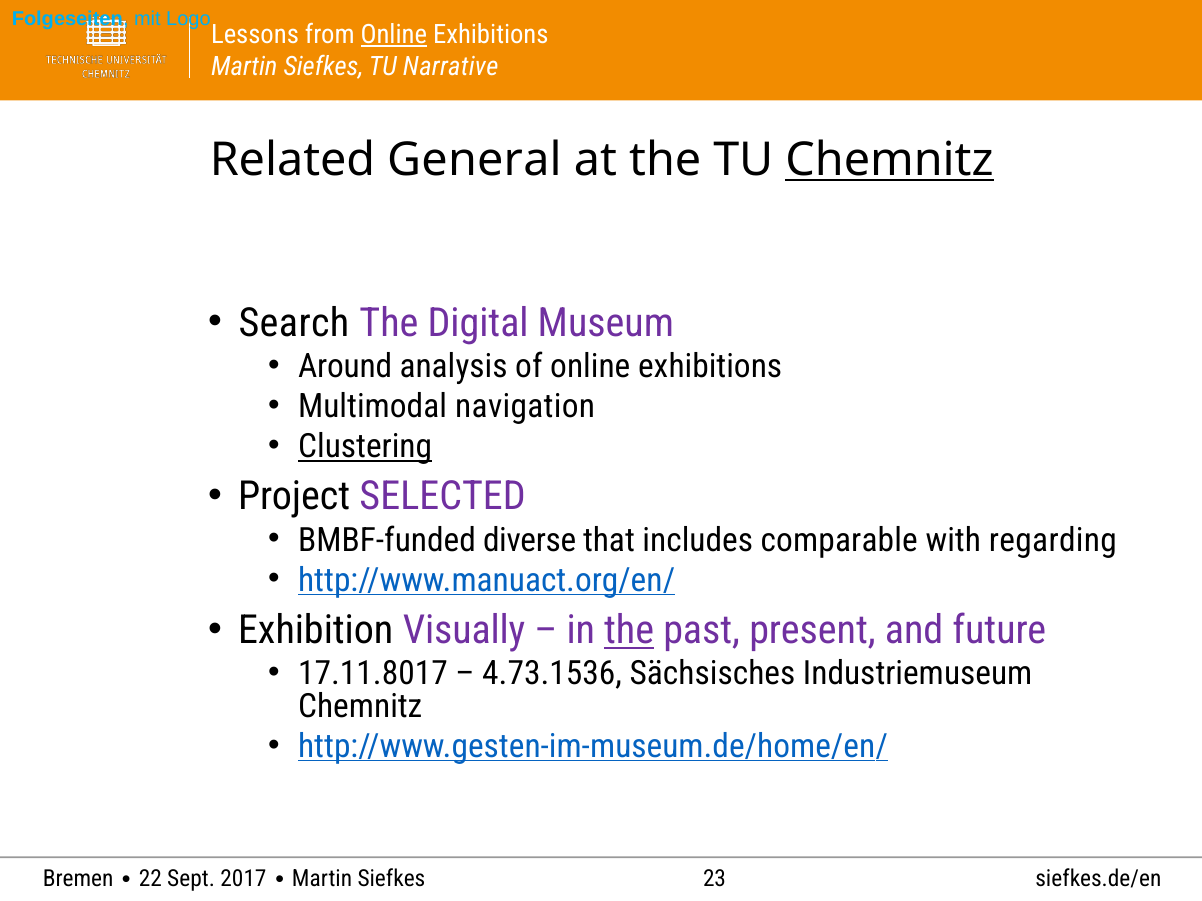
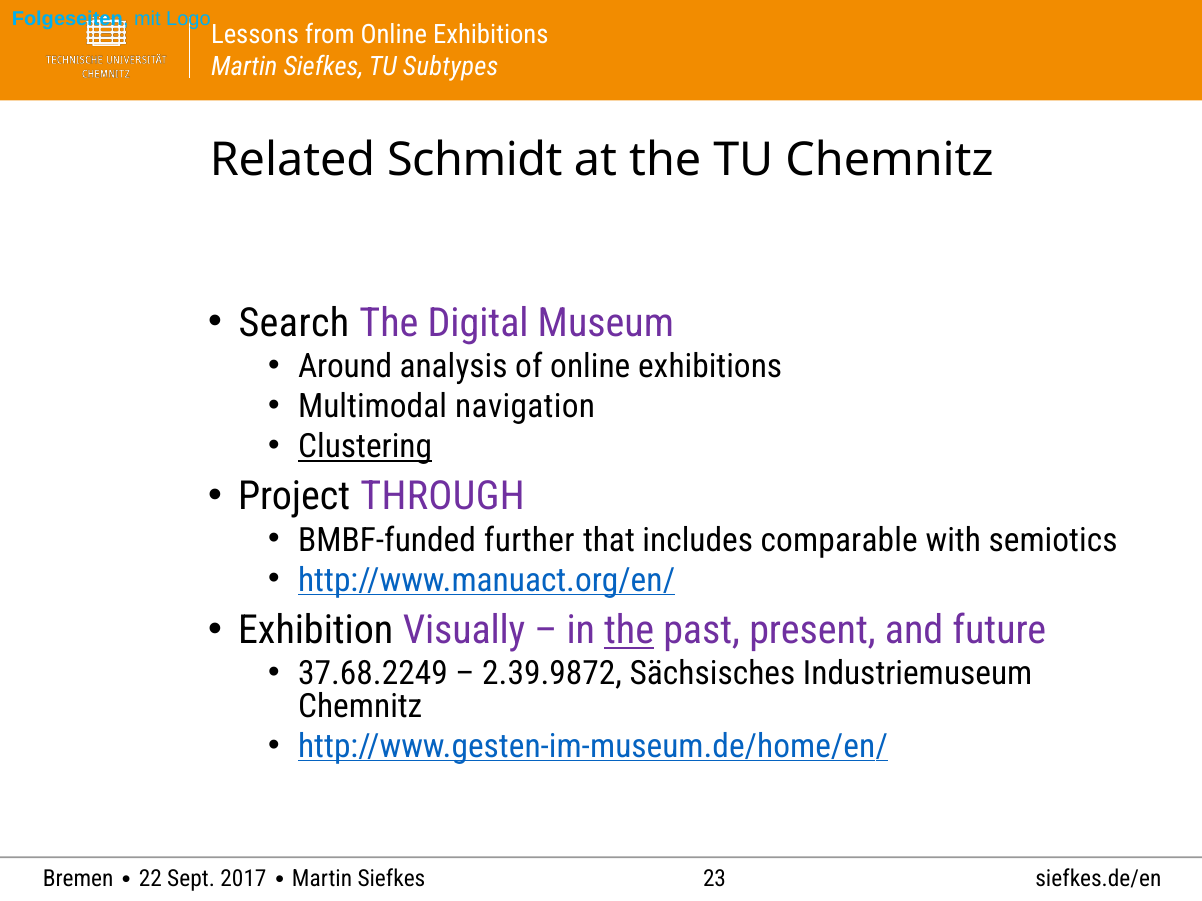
Online underline: present -> none (394, 34)
Narrative: Narrative -> Subtypes (451, 67)
General: General -> Schmidt (475, 160)
Chemnitz underline: present -> none (889, 160)
SELECTED: SELECTED -> THROUGH (442, 497)
diverse: diverse -> further (529, 540)
regarding: regarding -> semiotics (1053, 540)
17.11.8017: 17.11.8017 -> 37.68.2249 (373, 674)
4.73.1536: 4.73.1536 -> 2.39.9872 (552, 674)
